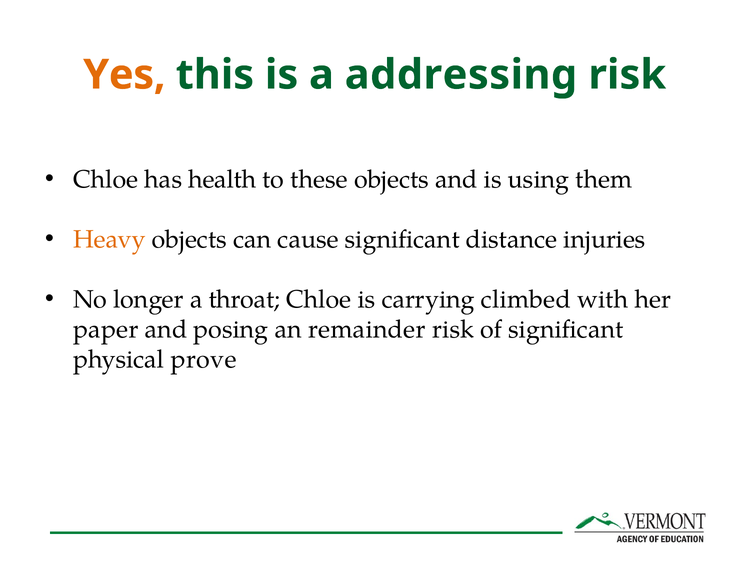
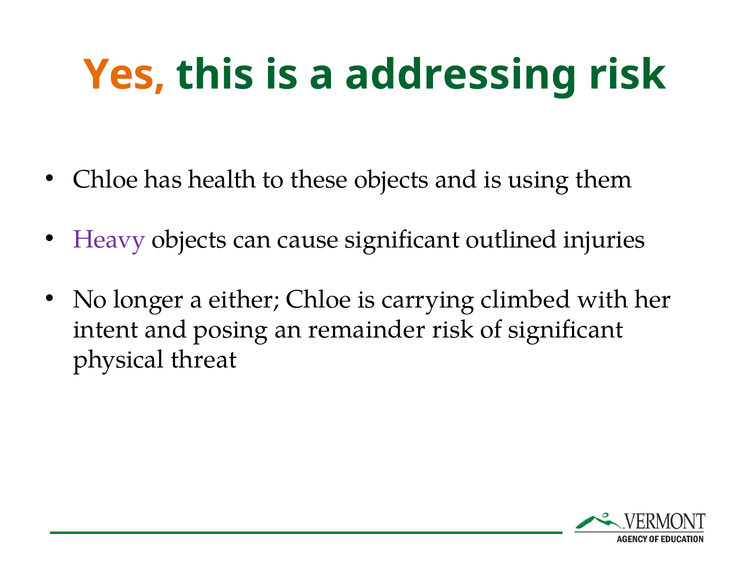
Heavy colour: orange -> purple (109, 239)
distance: distance -> outlined (512, 239)
throat: throat -> either (244, 299)
paper: paper -> intent (106, 329)
prove: prove -> threat (204, 359)
